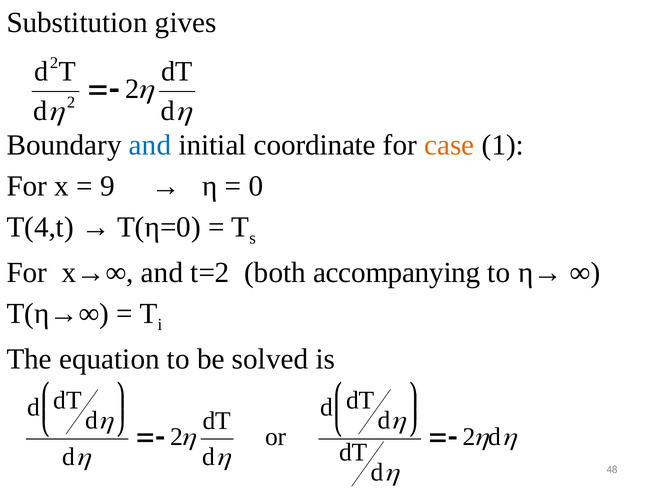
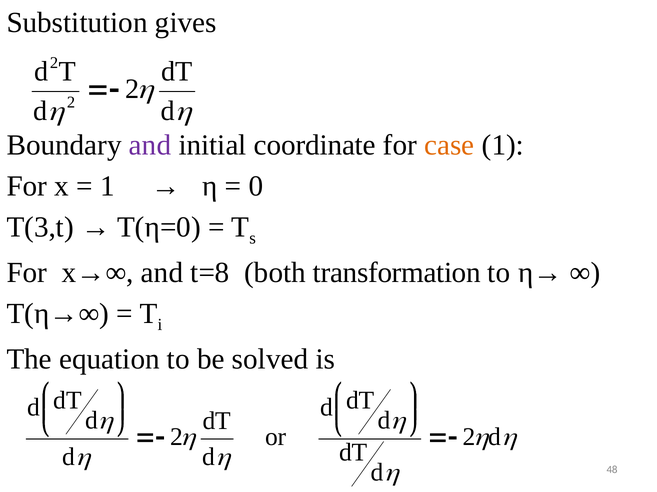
and colour: blue -> purple (150, 146)
9: 9 -> 1 (107, 186)
T(4,t: T(4,t -> T(3,t (40, 227)
t=2: t=2 -> t=8 (210, 273)
accompanying: accompanying -> transformation (397, 273)
